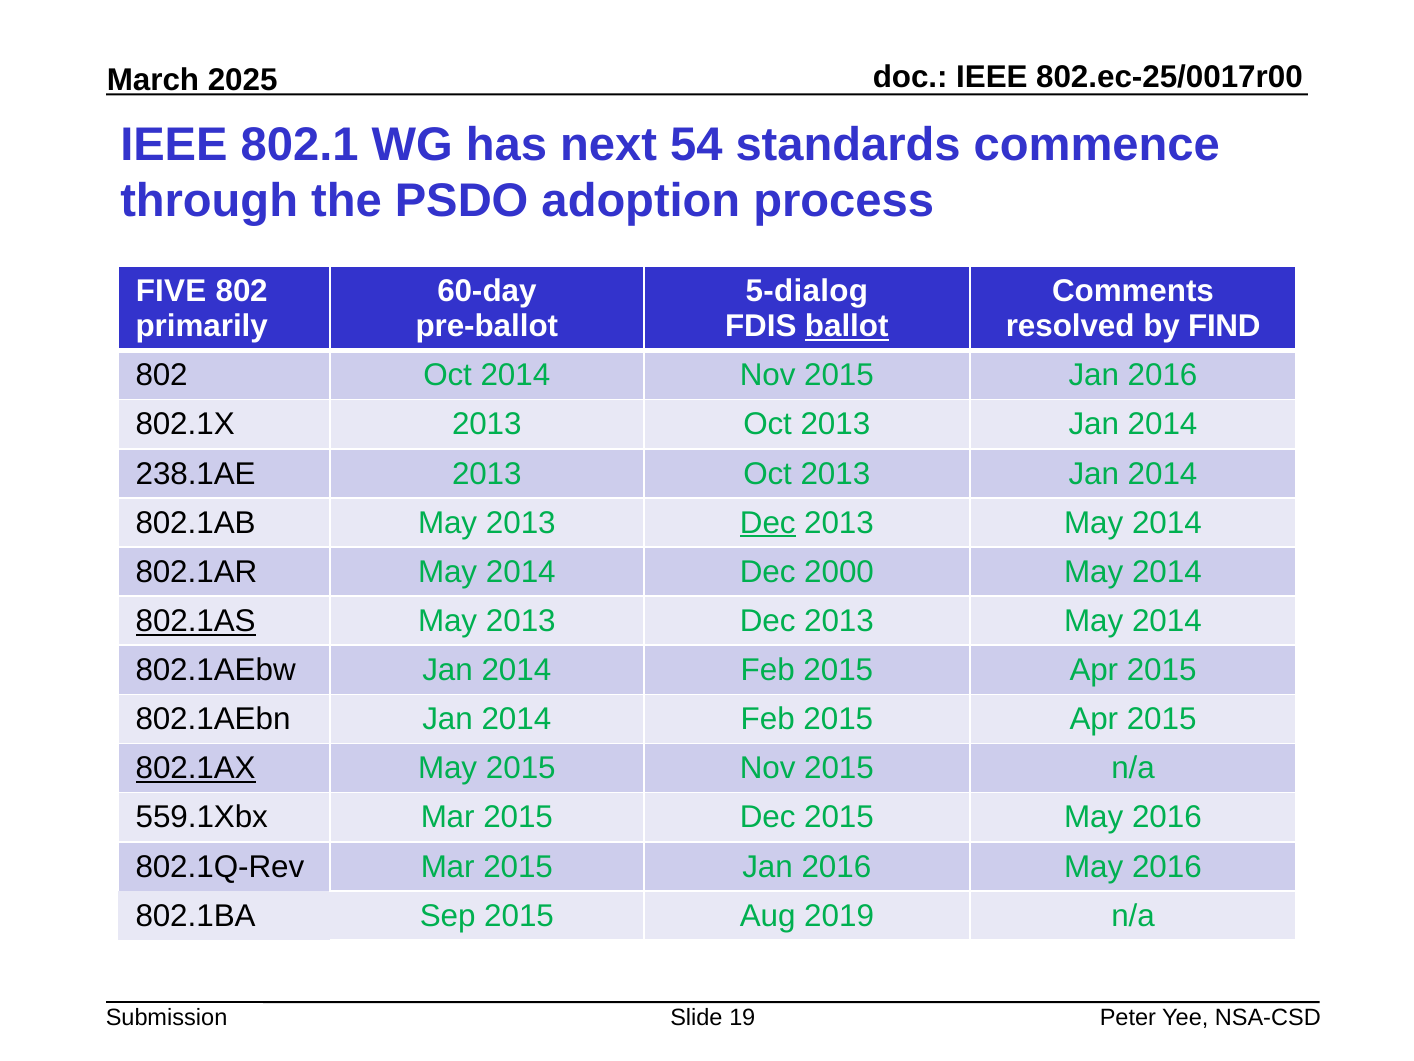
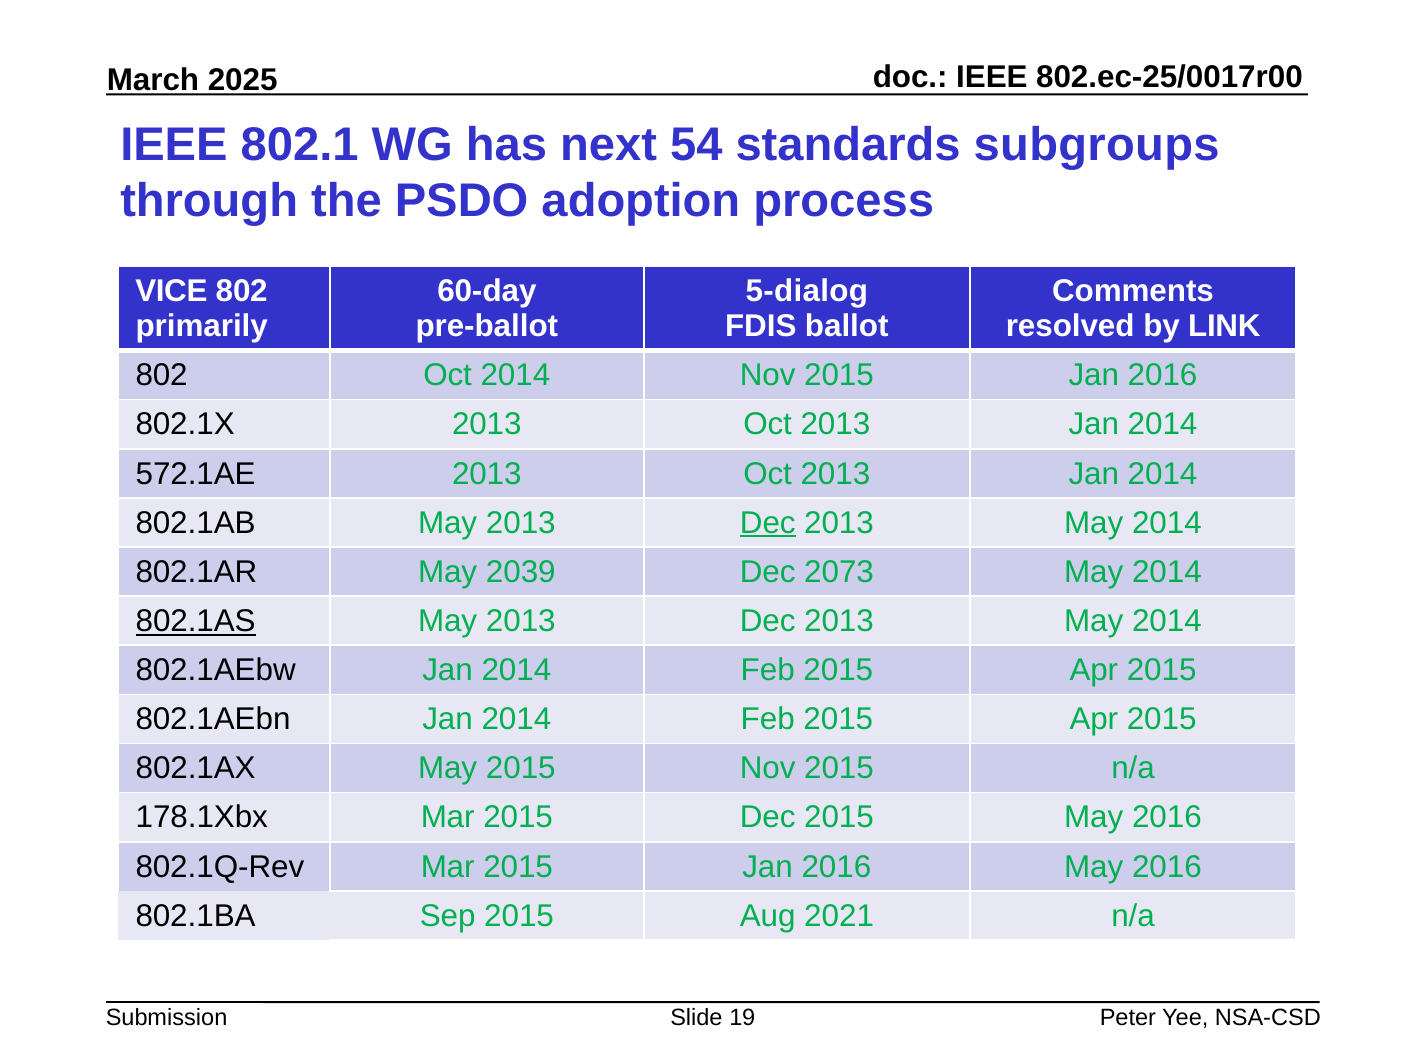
commence: commence -> subgroups (1097, 145)
FIVE: FIVE -> VICE (171, 291)
ballot underline: present -> none (847, 326)
FIND: FIND -> LINK (1224, 326)
238.1AE: 238.1AE -> 572.1AE (196, 474)
802.1AR May 2014: 2014 -> 2039 (521, 572)
2000: 2000 -> 2073 (839, 572)
802.1AX underline: present -> none (196, 768)
559.1Xbx: 559.1Xbx -> 178.1Xbx (202, 817)
2019: 2019 -> 2021 (839, 915)
